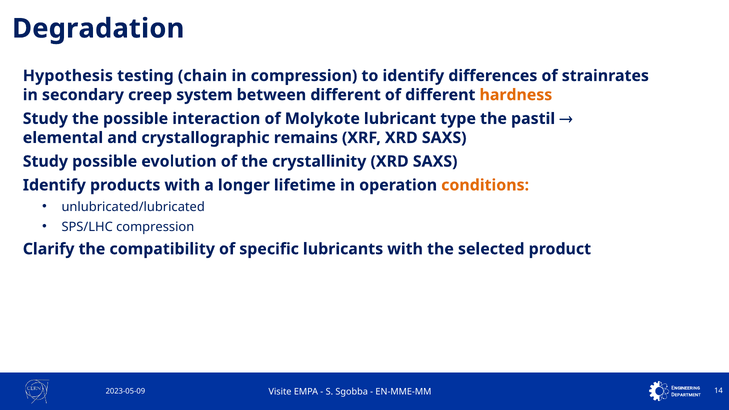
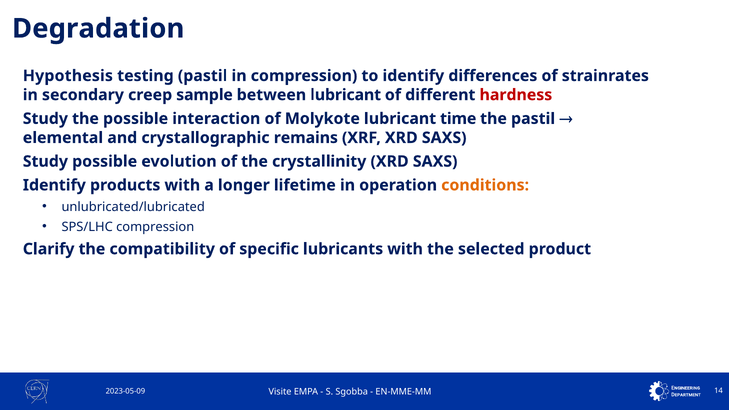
testing chain: chain -> pastil (203, 76)
system: system -> sample (205, 95)
between different: different -> lubricant (346, 95)
hardness colour: orange -> red (516, 95)
type: type -> time (458, 119)
